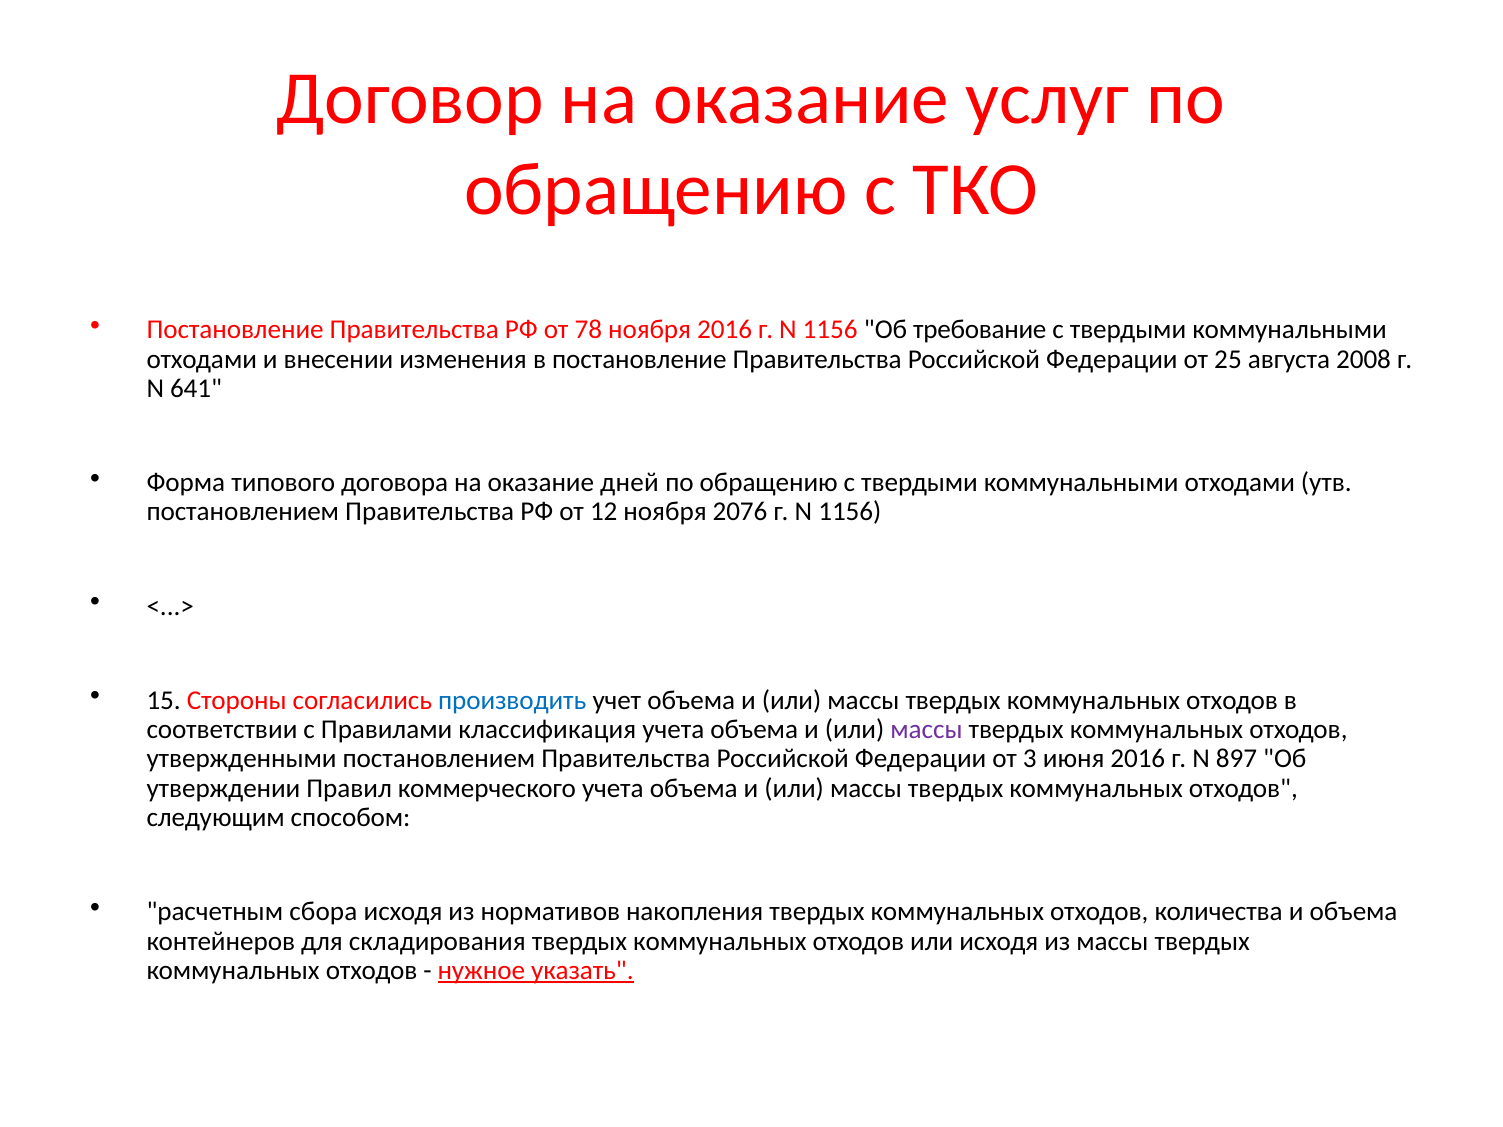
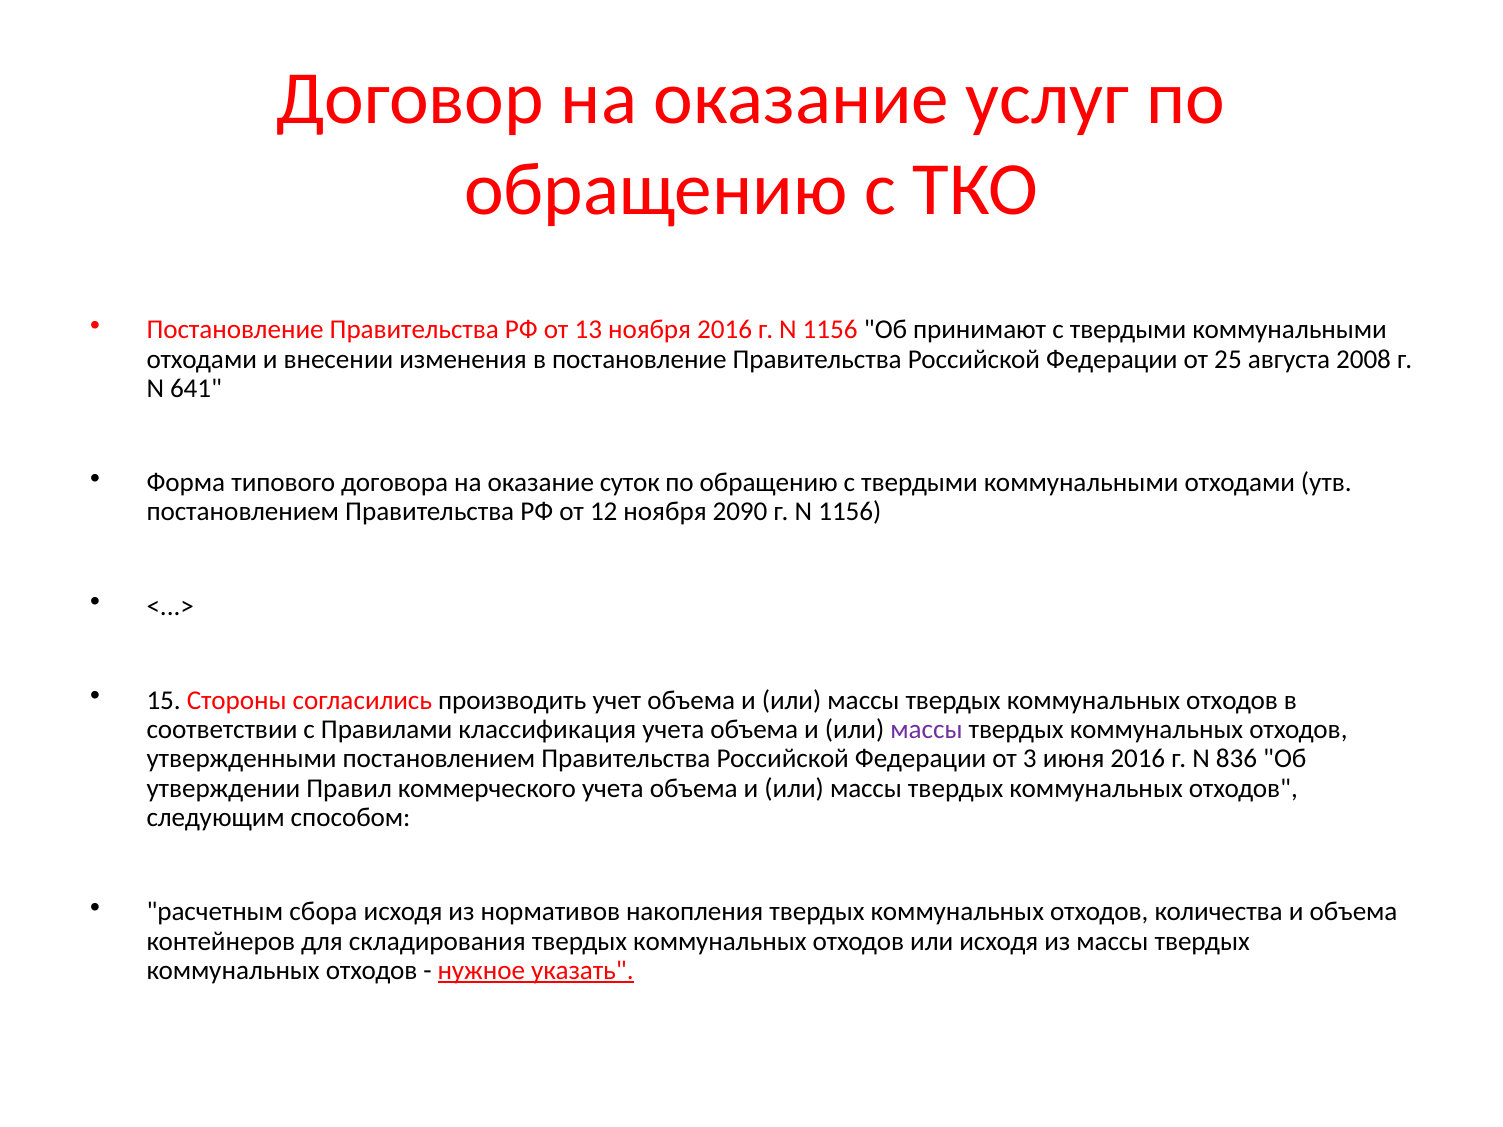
78: 78 -> 13 (588, 330)
требование: требование -> принимают (980, 330)
дней: дней -> суток (630, 483)
2076: 2076 -> 2090 (740, 512)
производить colour: blue -> black (512, 700)
897: 897 -> 836 (1237, 759)
